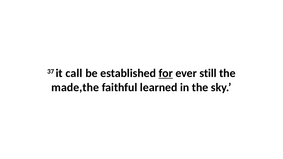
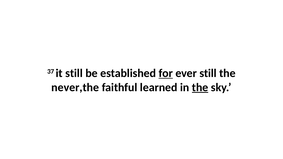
it call: call -> still (74, 73)
made,the: made,the -> never,the (75, 87)
the underline: none -> present (200, 87)
